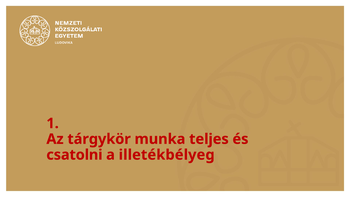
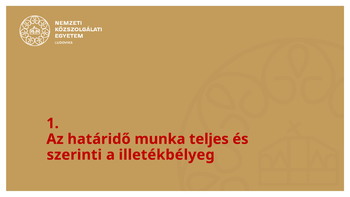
tárgykör: tárgykör -> határidő (99, 139)
csatolni: csatolni -> szerinti (74, 155)
